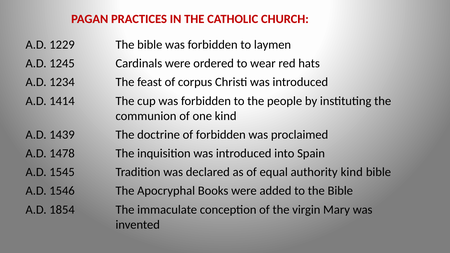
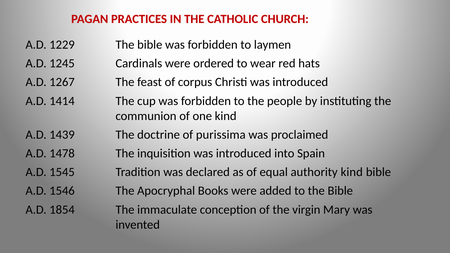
1234: 1234 -> 1267 (62, 82)
of forbidden: forbidden -> purissima (221, 135)
